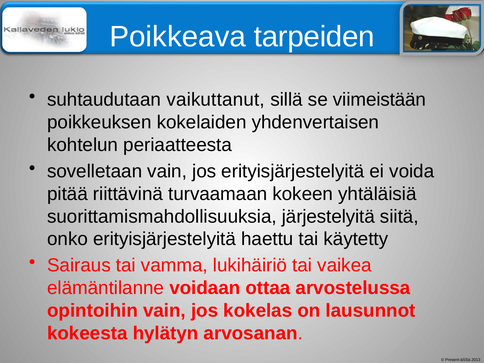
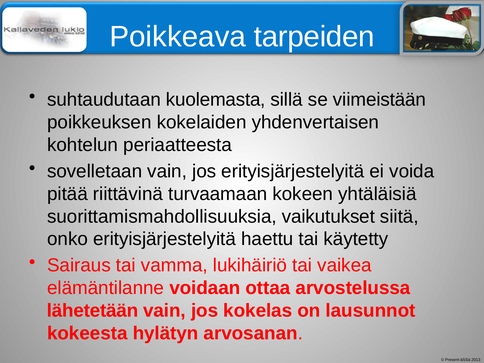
vaikuttanut: vaikuttanut -> kuolemasta (216, 100)
järjestelyitä: järjestelyitä -> vaikutukset (328, 216)
opintoihin: opintoihin -> lähetetään (93, 311)
